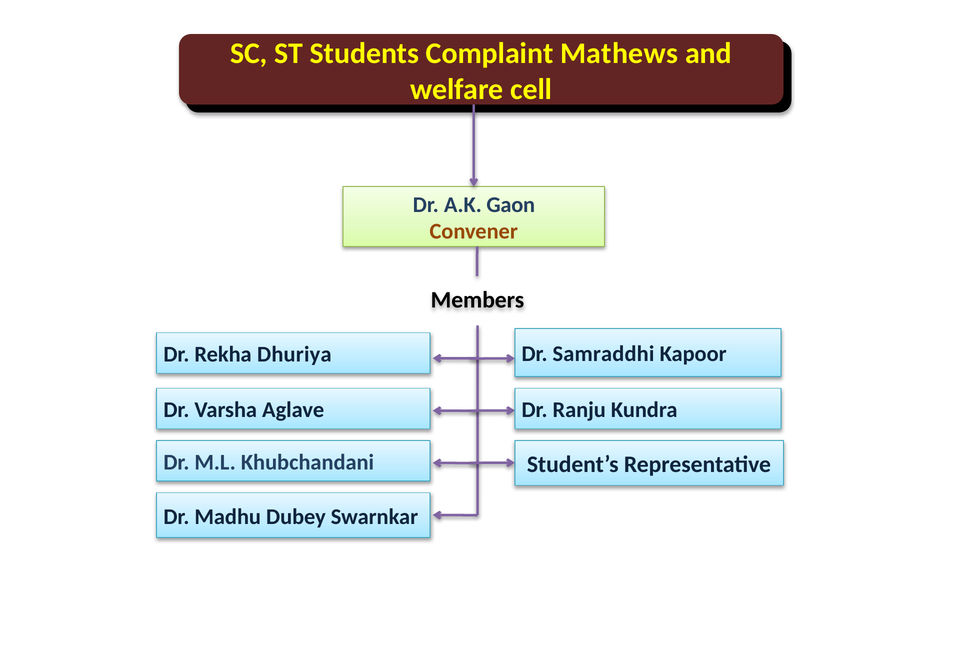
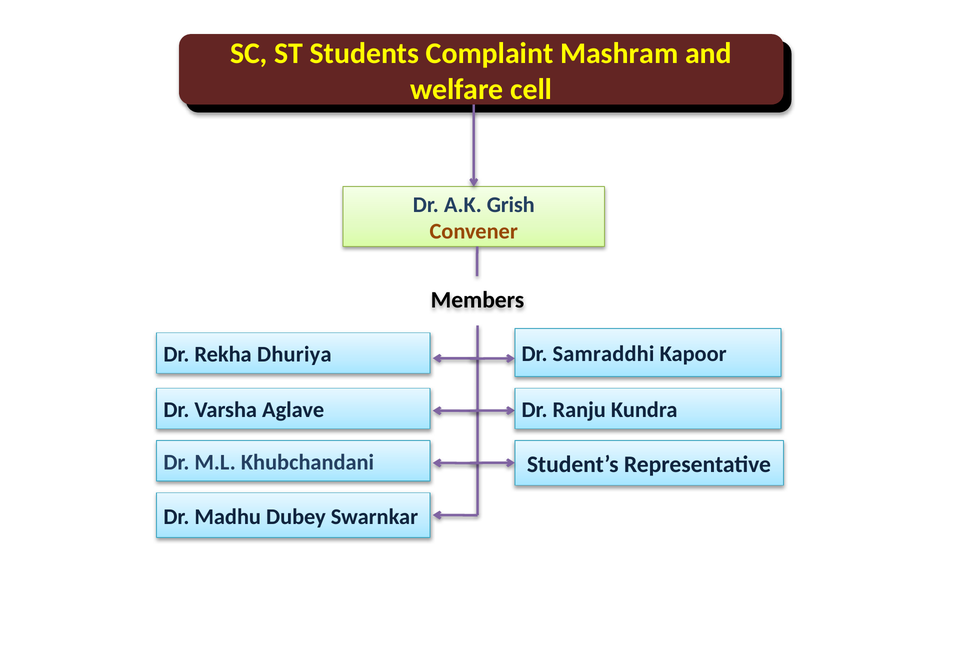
Mathews: Mathews -> Mashram (619, 53)
Gaon: Gaon -> Grish (511, 205)
